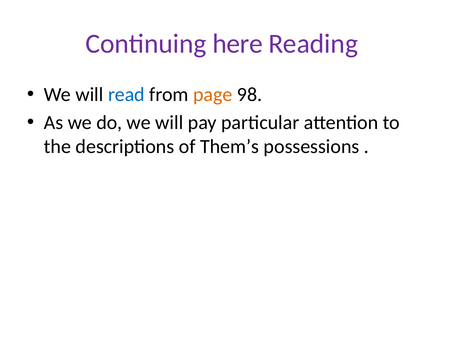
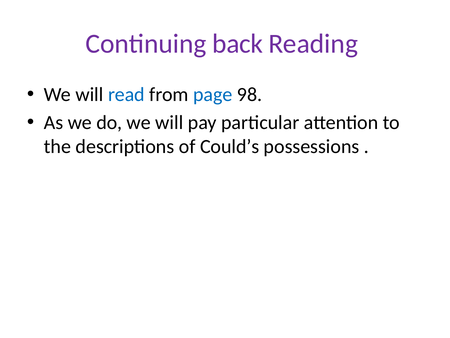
here: here -> back (238, 44)
page colour: orange -> blue (213, 94)
Them’s: Them’s -> Could’s (230, 146)
